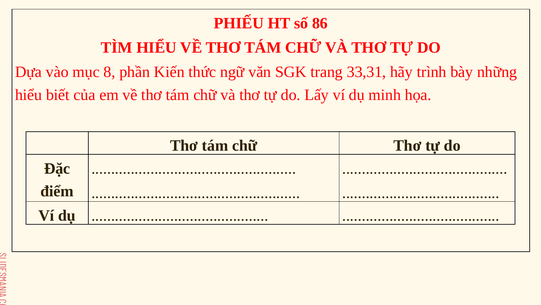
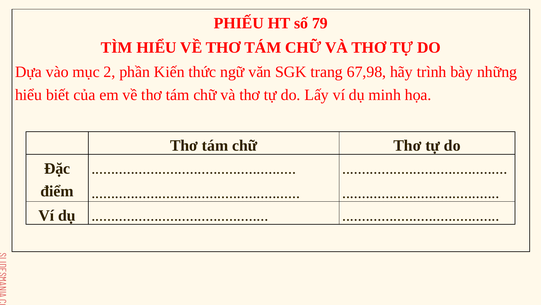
86: 86 -> 79 (320, 23)
8: 8 -> 2 (110, 72)
33,31: 33,31 -> 67,98 (366, 72)
